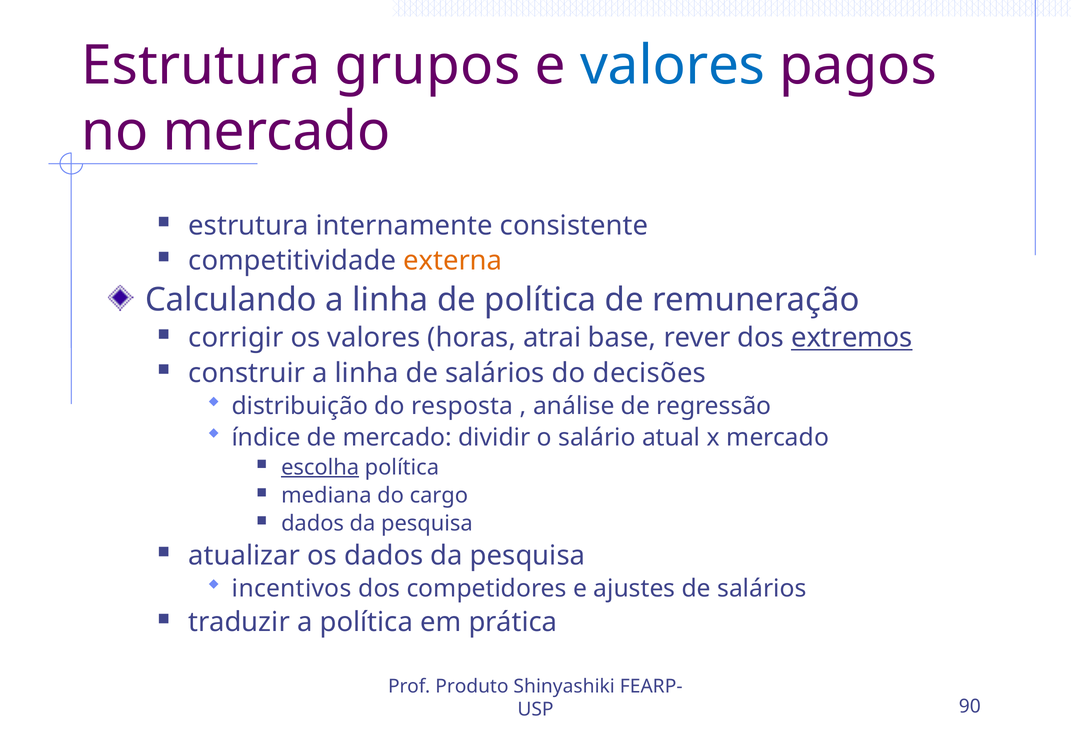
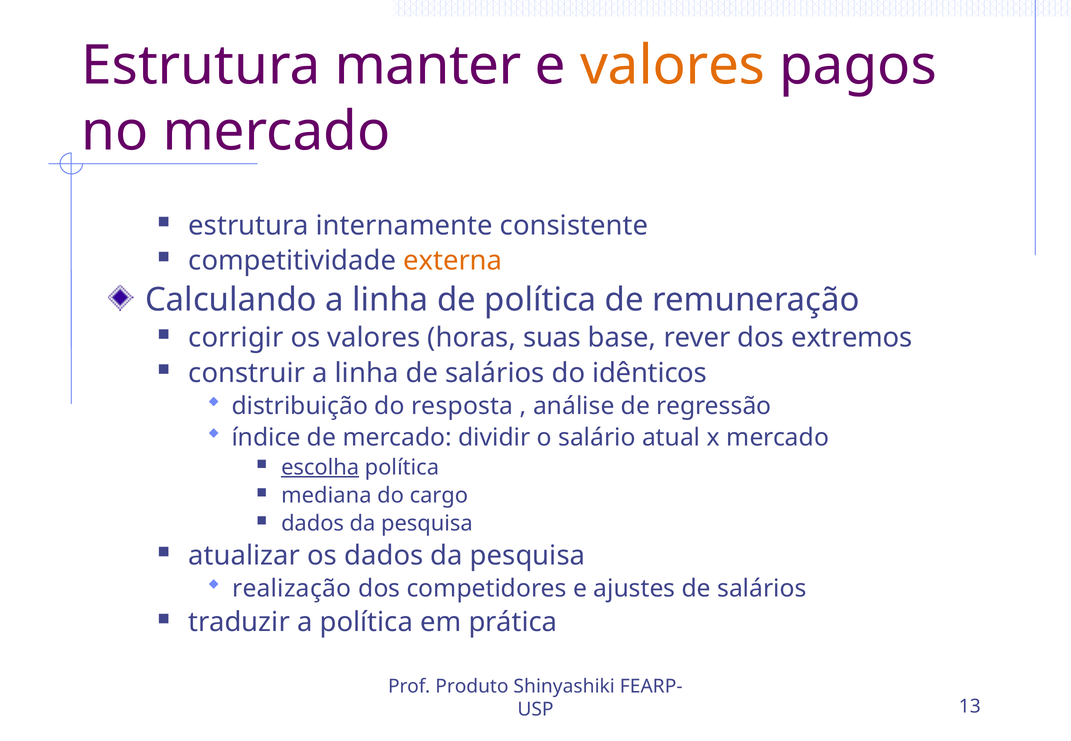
grupos: grupos -> manter (428, 66)
valores colour: blue -> orange (673, 66)
atrai: atrai -> suas (552, 338)
extremos underline: present -> none (852, 338)
decisões: decisões -> idênticos (650, 373)
incentivos: incentivos -> realização (292, 589)
90: 90 -> 13 (970, 707)
